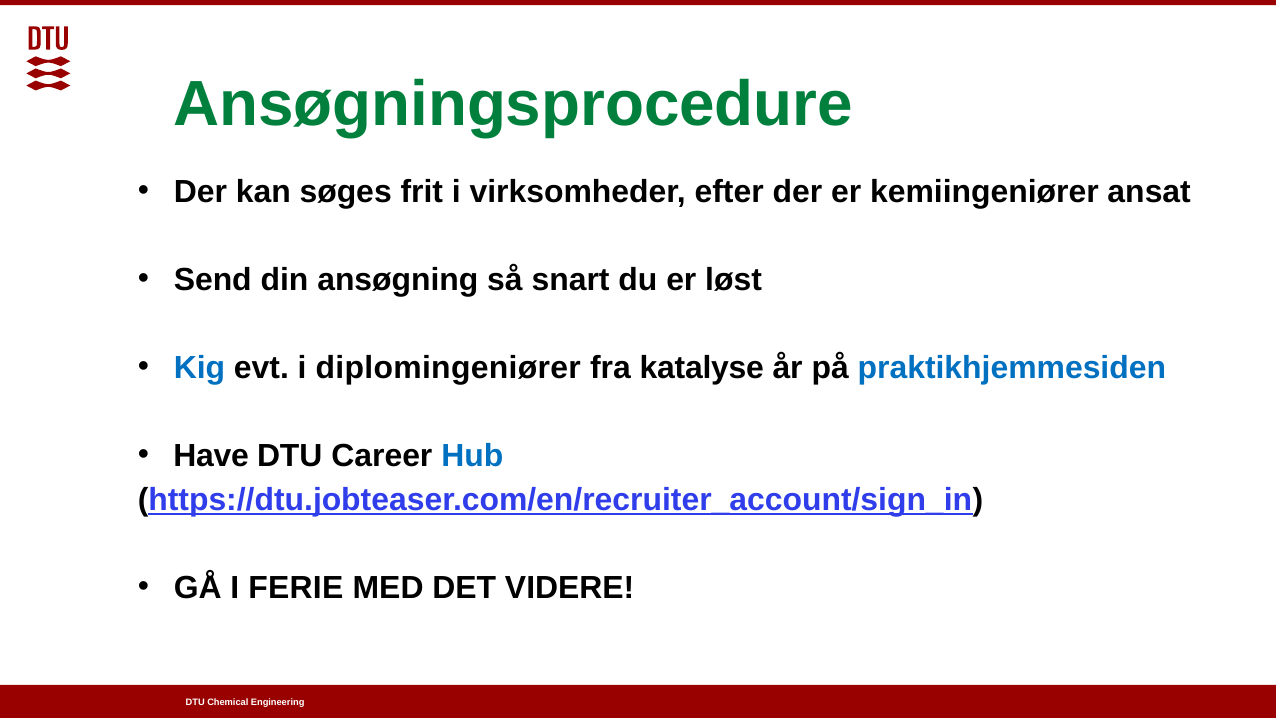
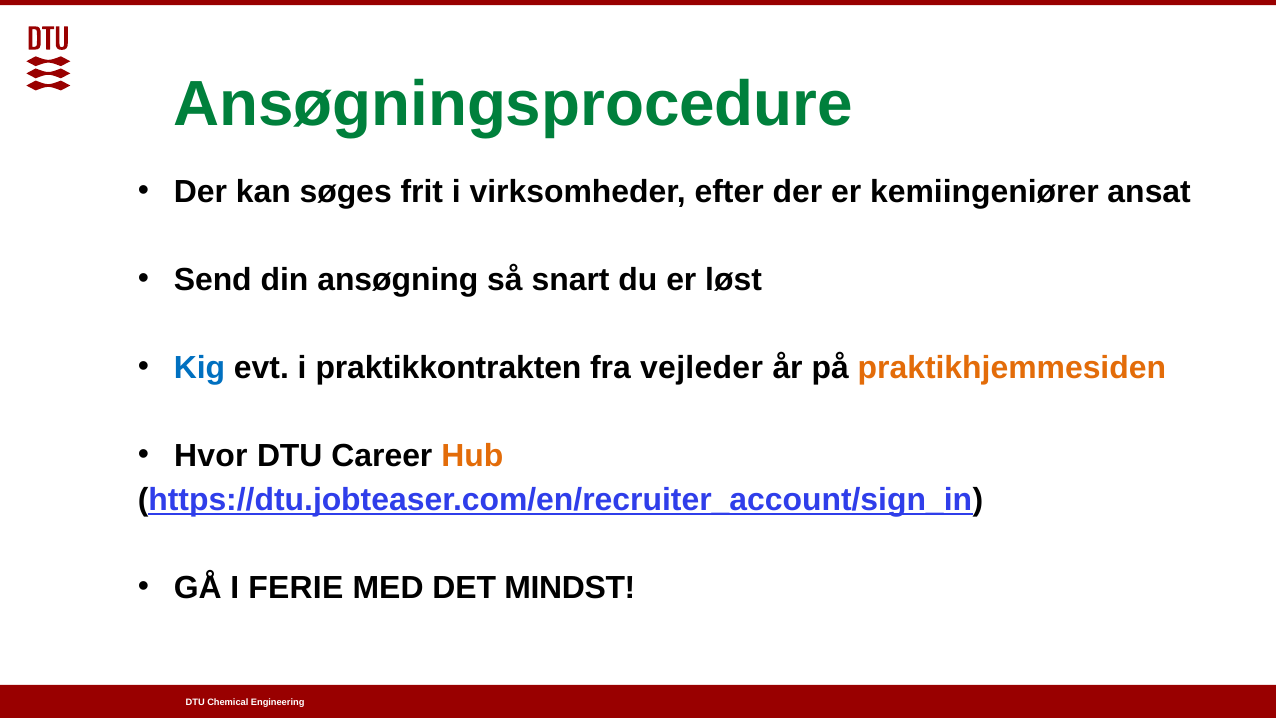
diplomingeniører: diplomingeniører -> praktikkontrakten (448, 368)
katalyse: katalyse -> vejleder (702, 368)
praktikhjemmesiden colour: blue -> orange (1012, 368)
Have: Have -> Hvor (211, 456)
Hub colour: blue -> orange (472, 456)
VIDERE: VIDERE -> MINDST (570, 588)
